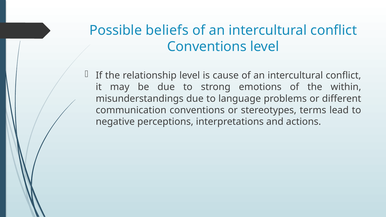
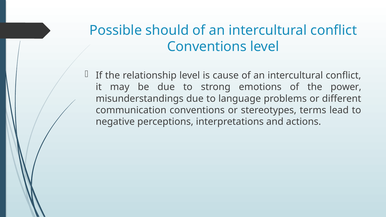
beliefs: beliefs -> should (167, 30)
within: within -> power (346, 87)
